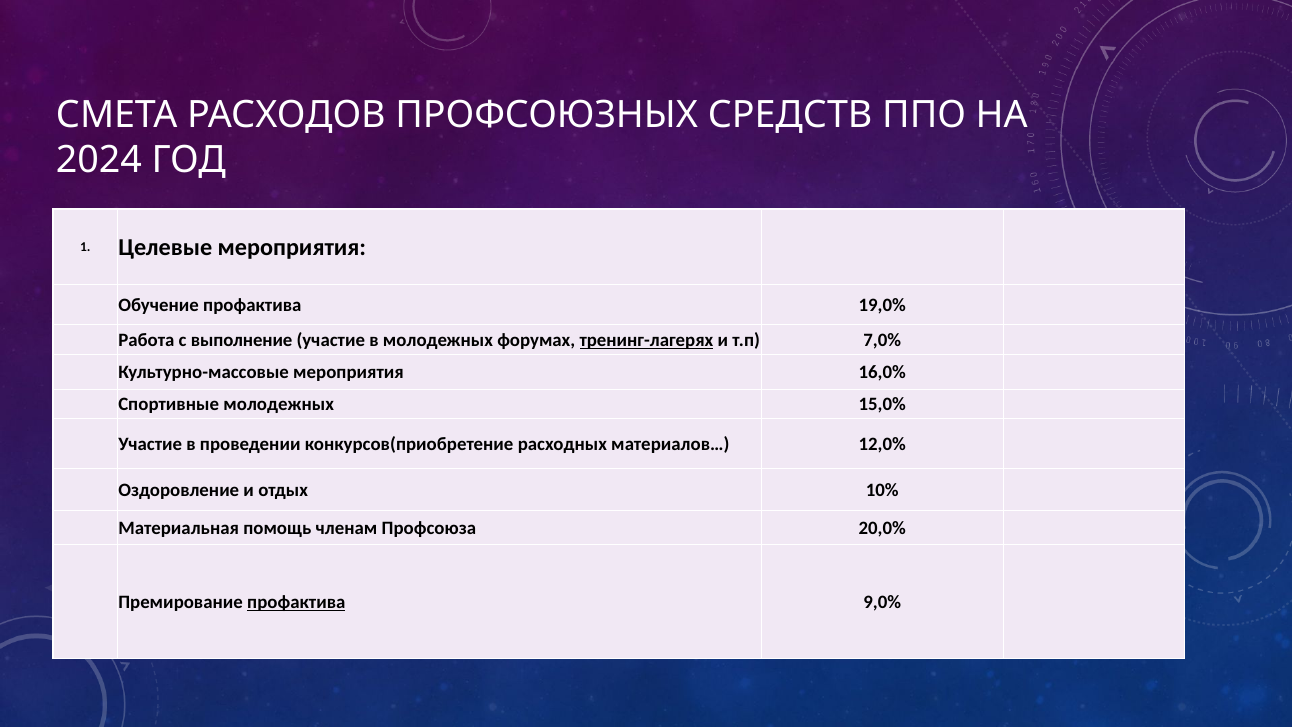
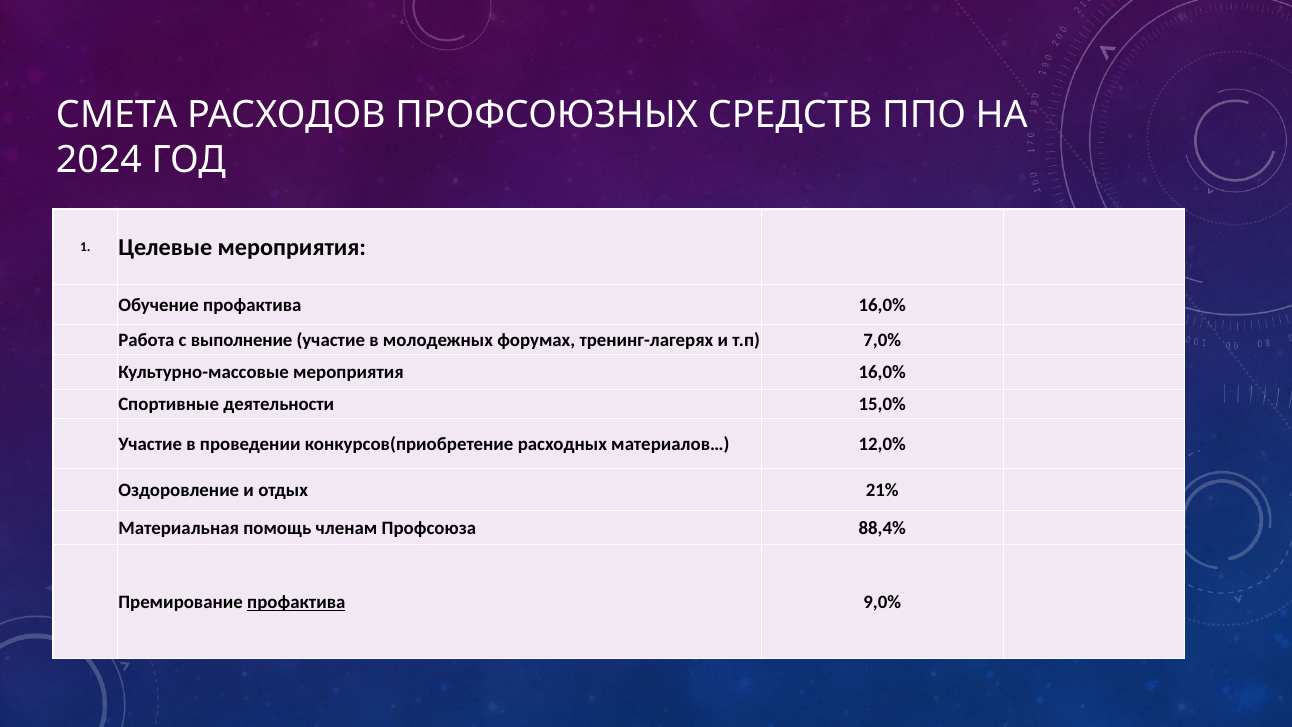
профактива 19,0%: 19,0% -> 16,0% (882, 305)
тренинг-лагерях underline: present -> none (646, 340)
Спортивные молодежных: молодежных -> деятельности (279, 405)
10%: 10% -> 21% (882, 490)
20,0%: 20,0% -> 88,4% (882, 528)
